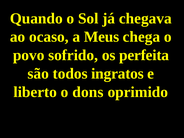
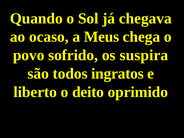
perfeita: perfeita -> suspira (144, 55)
dons: dons -> deito (88, 92)
